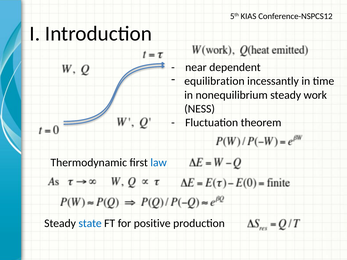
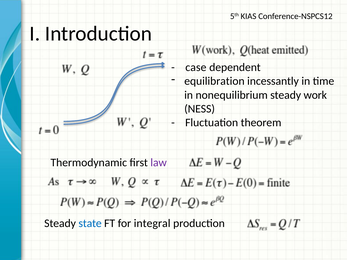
near: near -> case (196, 67)
law colour: blue -> purple (159, 163)
positive: positive -> integral (152, 223)
